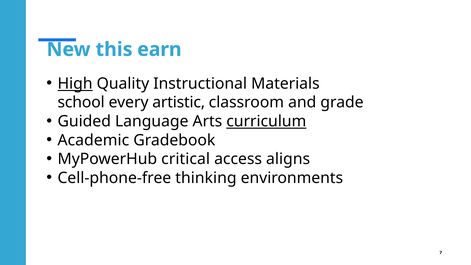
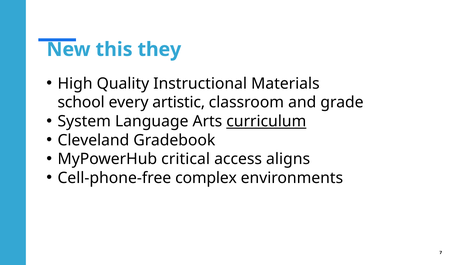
earn: earn -> they (159, 49)
High underline: present -> none (75, 84)
Guided: Guided -> System (84, 121)
Academic: Academic -> Cleveland (93, 140)
thinking: thinking -> complex (206, 178)
